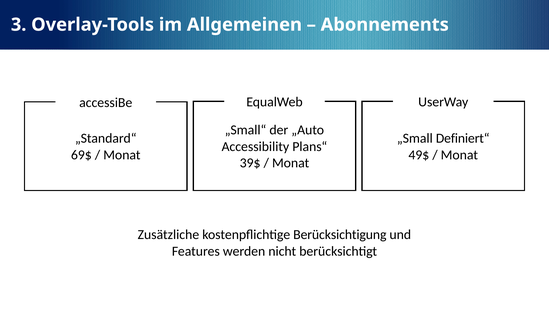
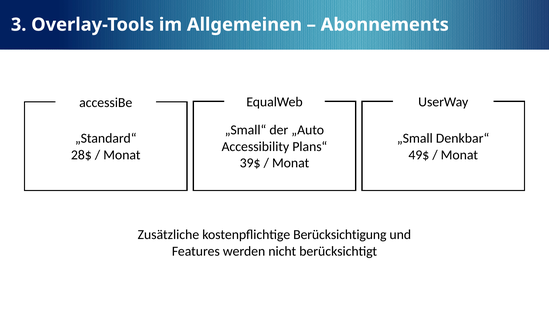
Definiert“: Definiert“ -> Denkbar“ (463, 138)
69$: 69$ -> 28$ (81, 155)
